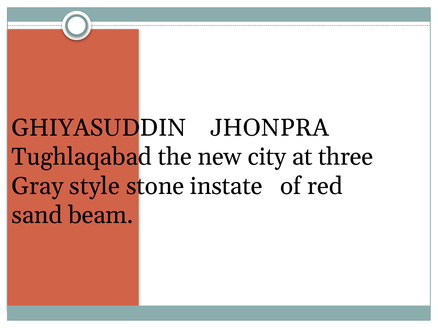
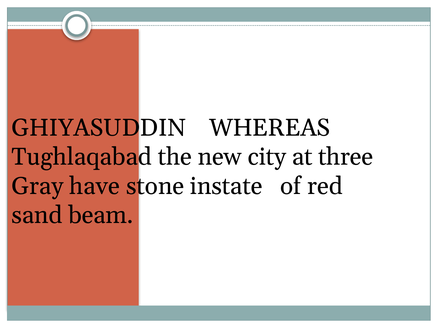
JHONPRA: JHONPRA -> WHEREAS (270, 128)
style: style -> have (95, 186)
